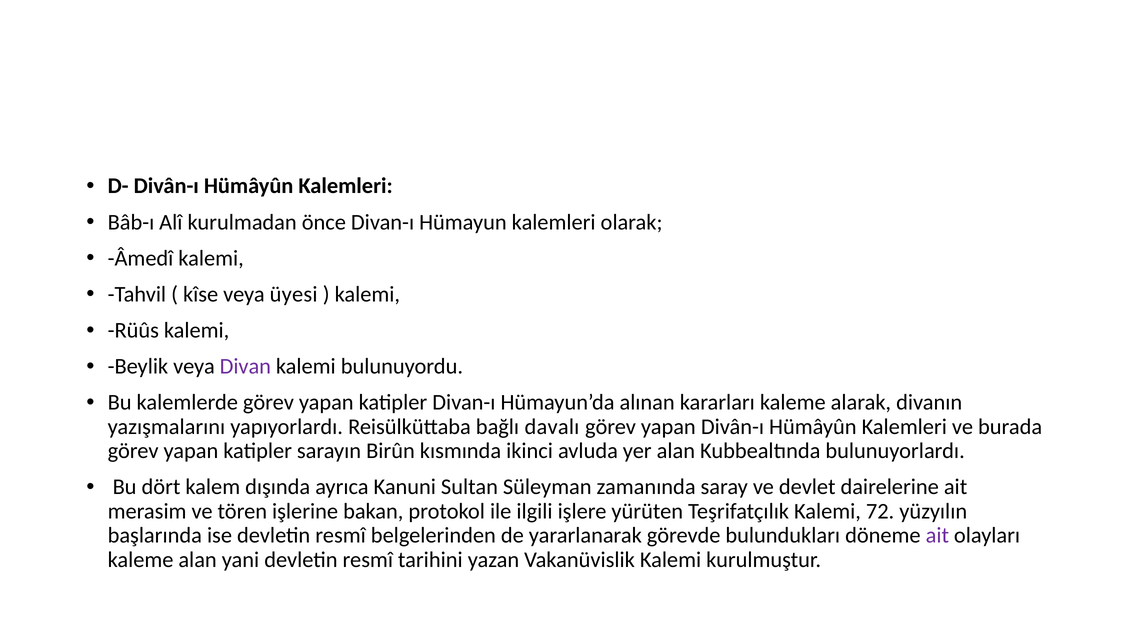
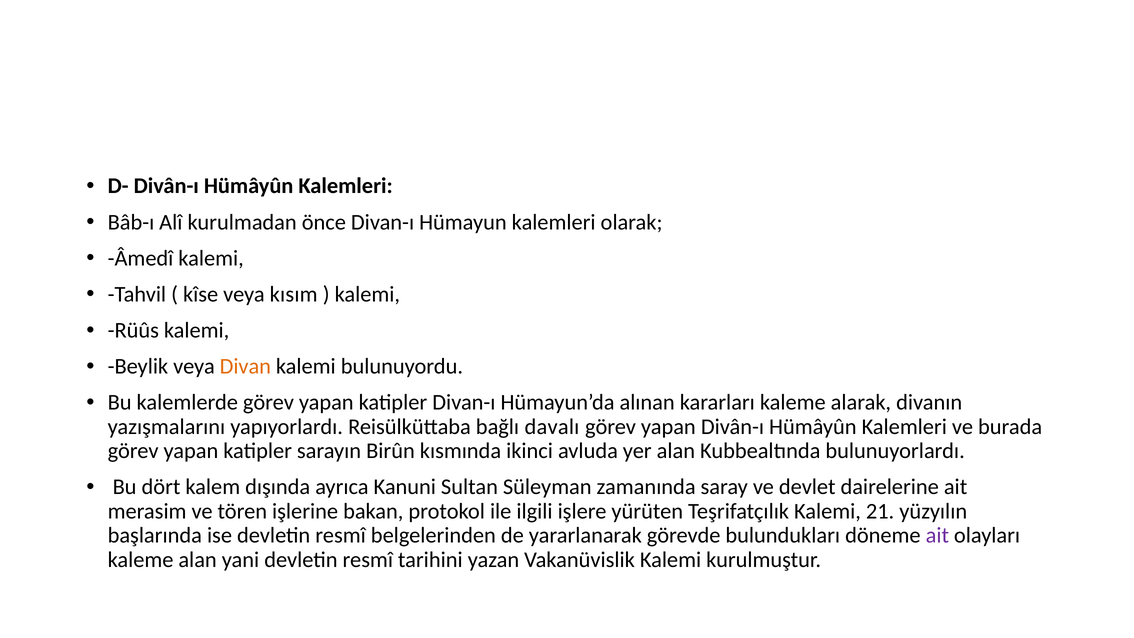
üyesi: üyesi -> kısım (294, 294)
Divan colour: purple -> orange (245, 366)
72: 72 -> 21 (880, 511)
